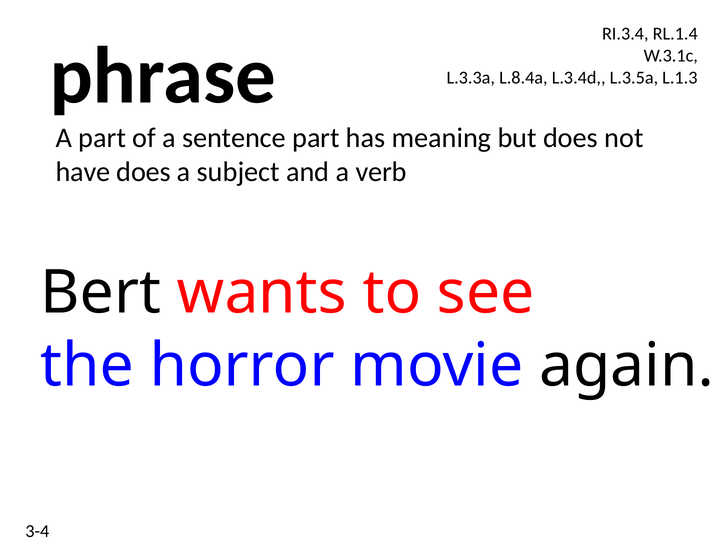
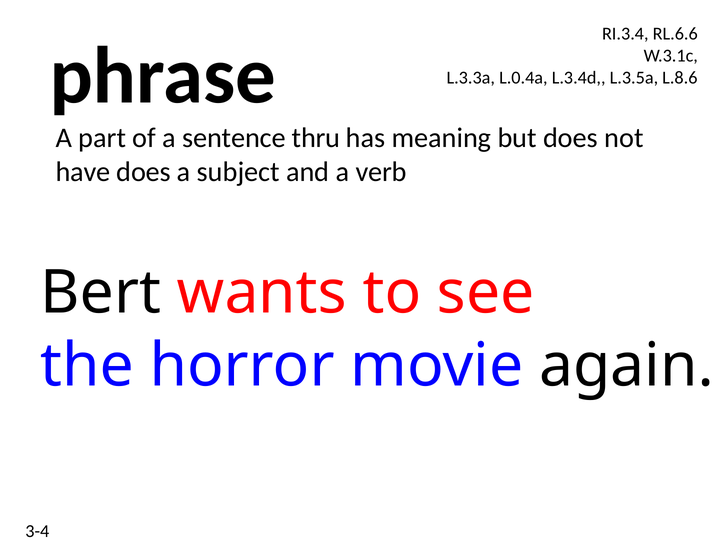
RL.1.4: RL.1.4 -> RL.6.6 (675, 34)
L.8.4a: L.8.4a -> L.0.4a (523, 78)
L.1.3: L.1.3 -> L.8.6 (680, 78)
sentence part: part -> thru (316, 138)
